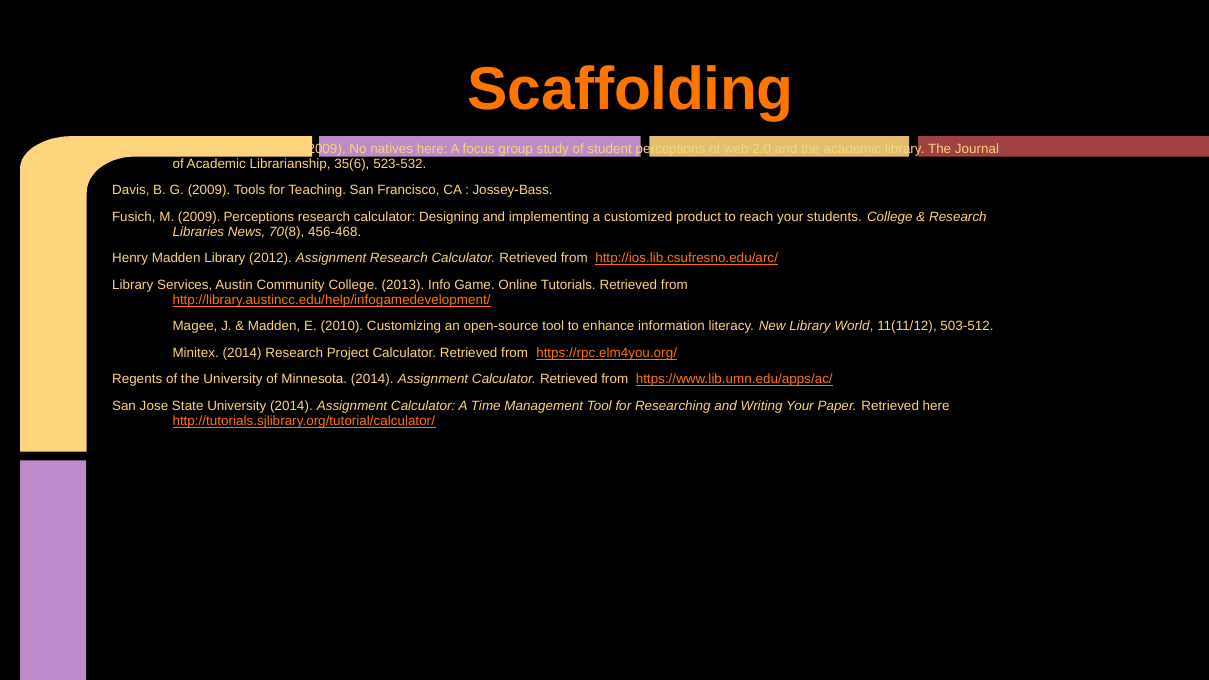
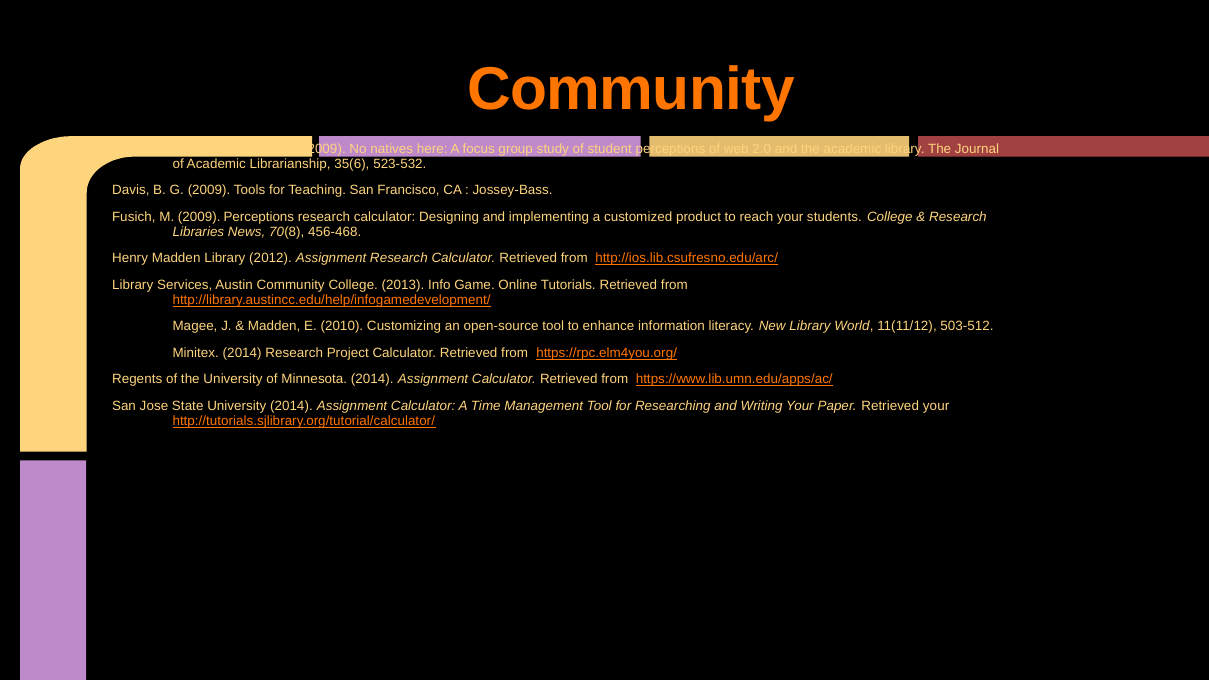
Scaffolding: Scaffolding -> Community (631, 90)
Retrieved here: here -> your (936, 406)
